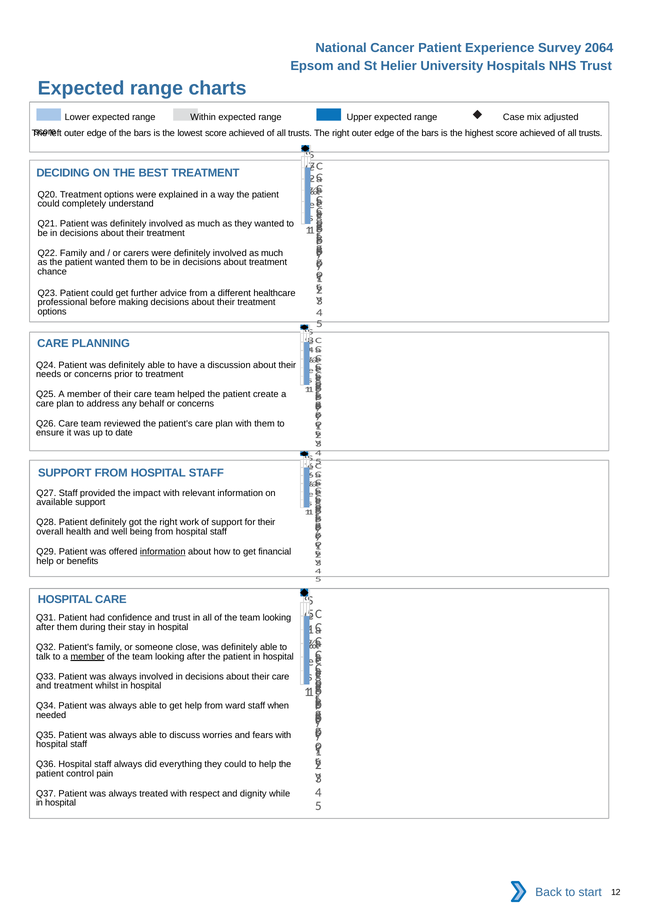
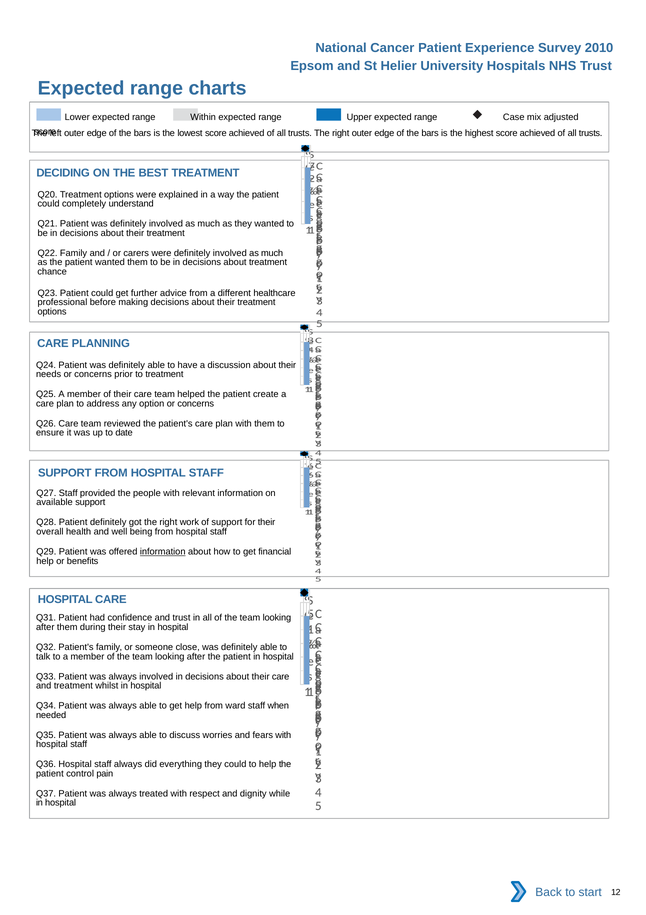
2064: 2064 -> 2010 (599, 48)
behalf: behalf -> option (152, 403)
impact: impact -> people (147, 493)
member underline: present -> none (87, 656)
